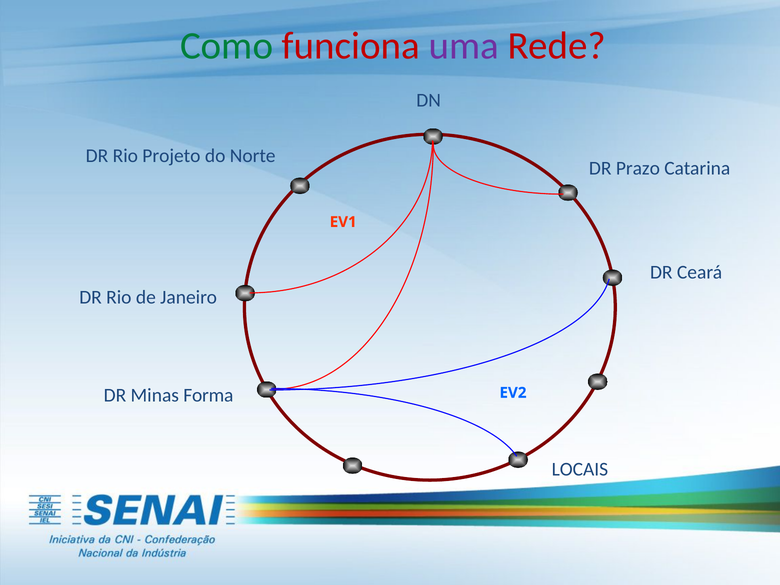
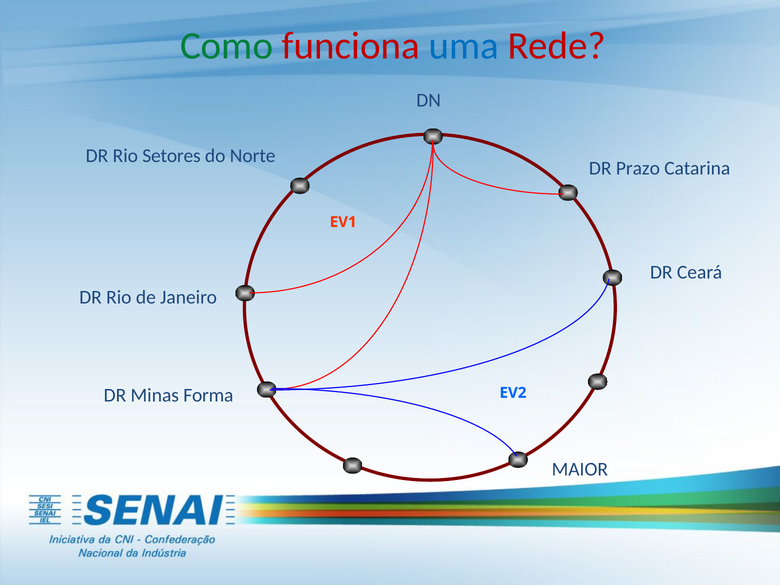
uma colour: purple -> blue (464, 46)
Projeto: Projeto -> Setores (172, 156)
LOCAIS: LOCAIS -> MAIOR (580, 469)
